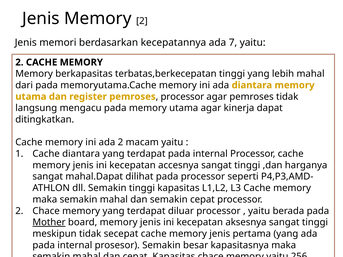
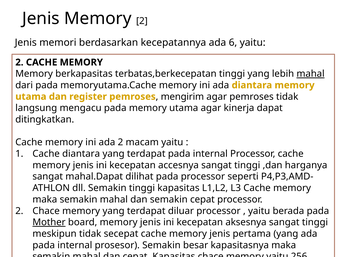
7: 7 -> 6 (233, 43)
mahal underline: none -> present (311, 74)
processor: processor -> mengirim (182, 97)
